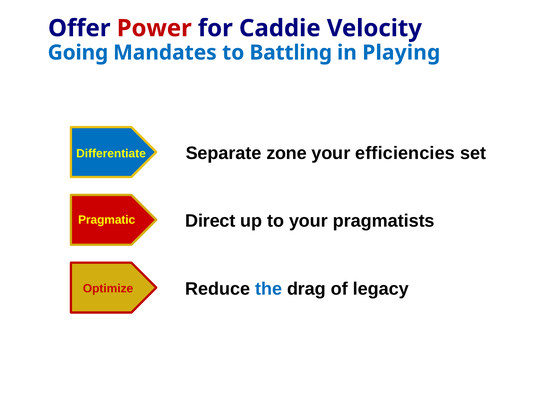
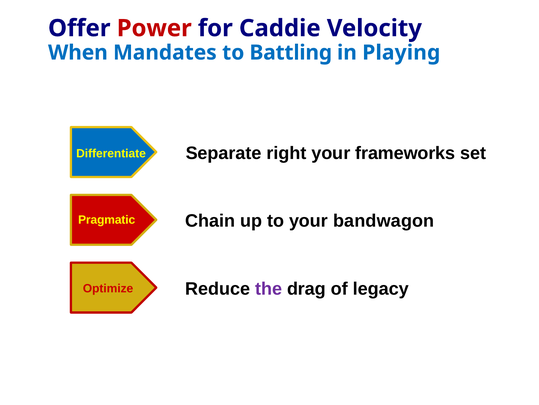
Going: Going -> When (78, 53)
zone: zone -> right (286, 153)
efficiencies: efficiencies -> frameworks (405, 153)
Direct: Direct -> Chain (210, 221)
pragmatists: pragmatists -> bandwagon (384, 221)
the colour: blue -> purple (269, 288)
